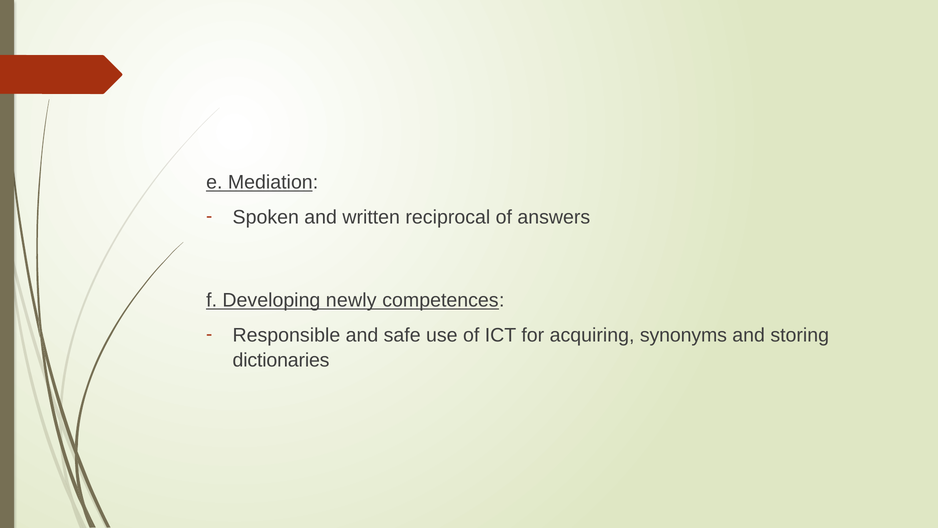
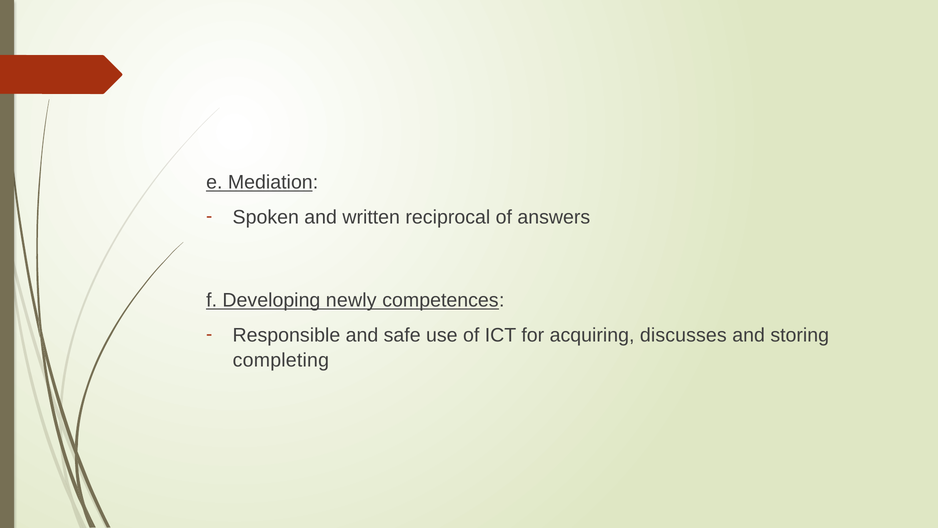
synonyms: synonyms -> discusses (683, 335)
dictionaries: dictionaries -> completing (281, 360)
